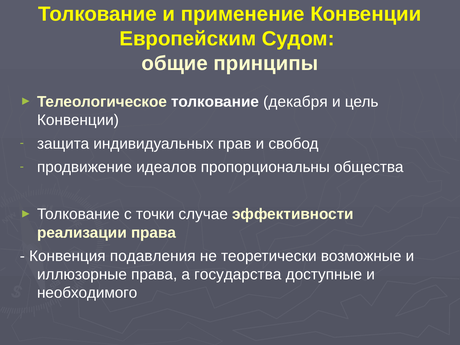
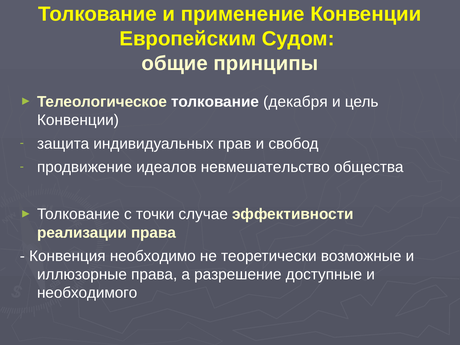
пропорциональны: пропорциональны -> невмешательство (265, 167)
подавления: подавления -> необходимо (153, 256)
государства: государства -> разрешение (238, 275)
